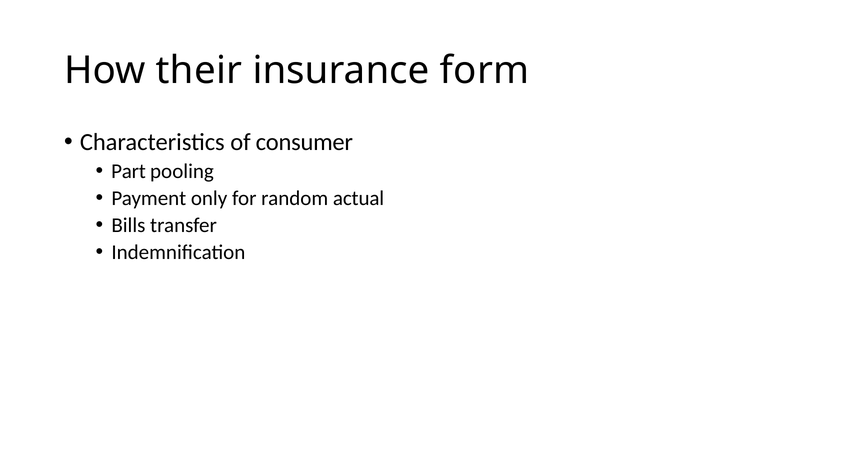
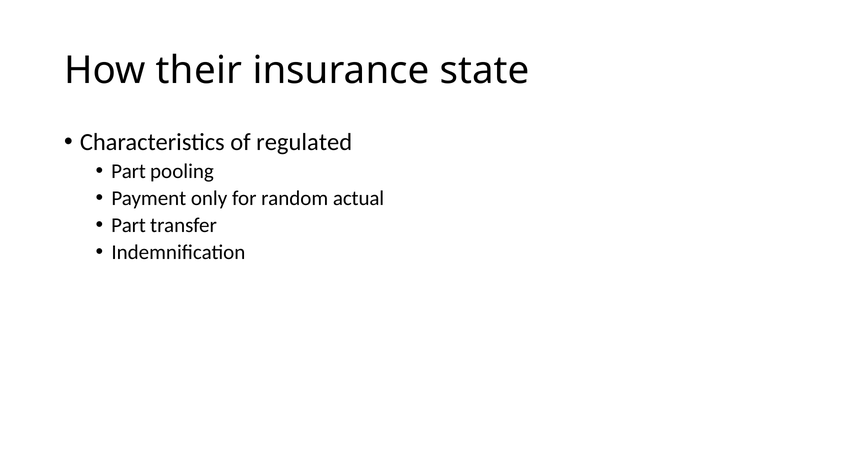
form: form -> state (485, 71)
consumer: consumer -> regulated (304, 142)
Bills: Bills -> Part (128, 225)
